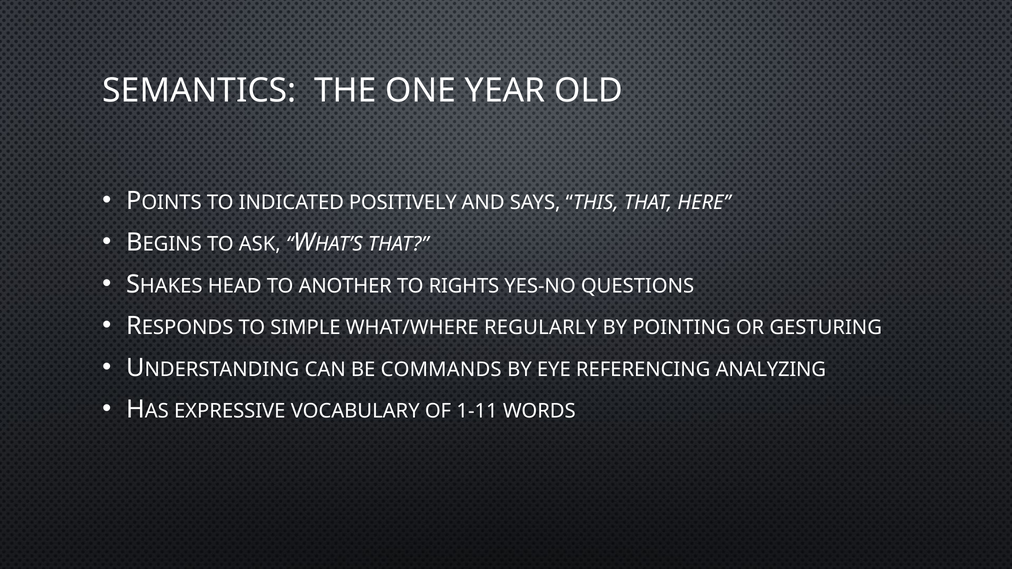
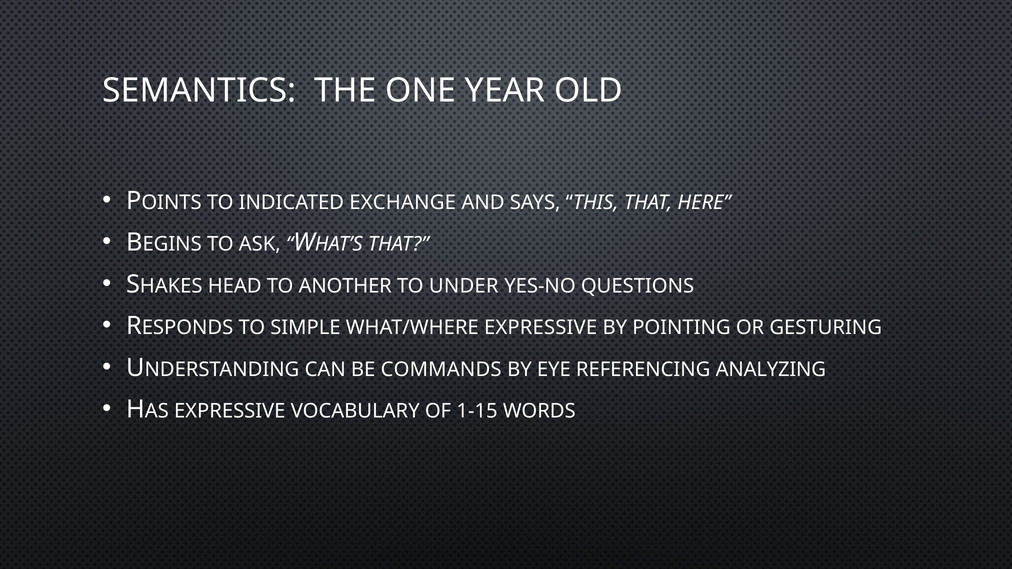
POSITIVELY: POSITIVELY -> EXCHANGE (403, 203)
RIGHTS: RIGHTS -> UNDER (464, 286)
WHAT/WHERE REGULARLY: REGULARLY -> EXPRESSIVE (541, 328)
1-11: 1-11 -> 1-15 (477, 411)
